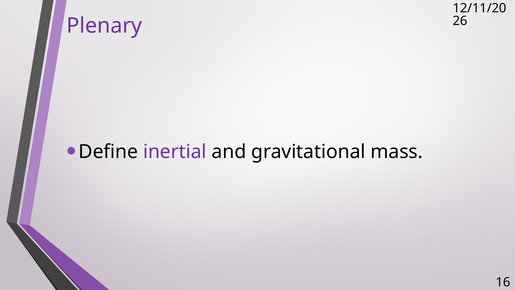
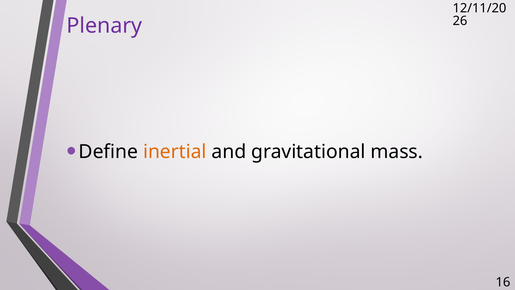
inertial colour: purple -> orange (175, 151)
